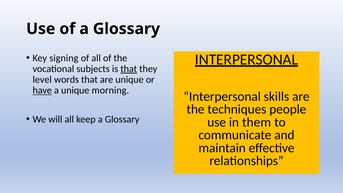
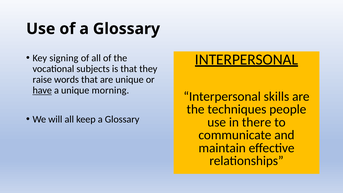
that underline: present -> none (129, 69)
level: level -> raise (42, 80)
them: them -> there (257, 122)
